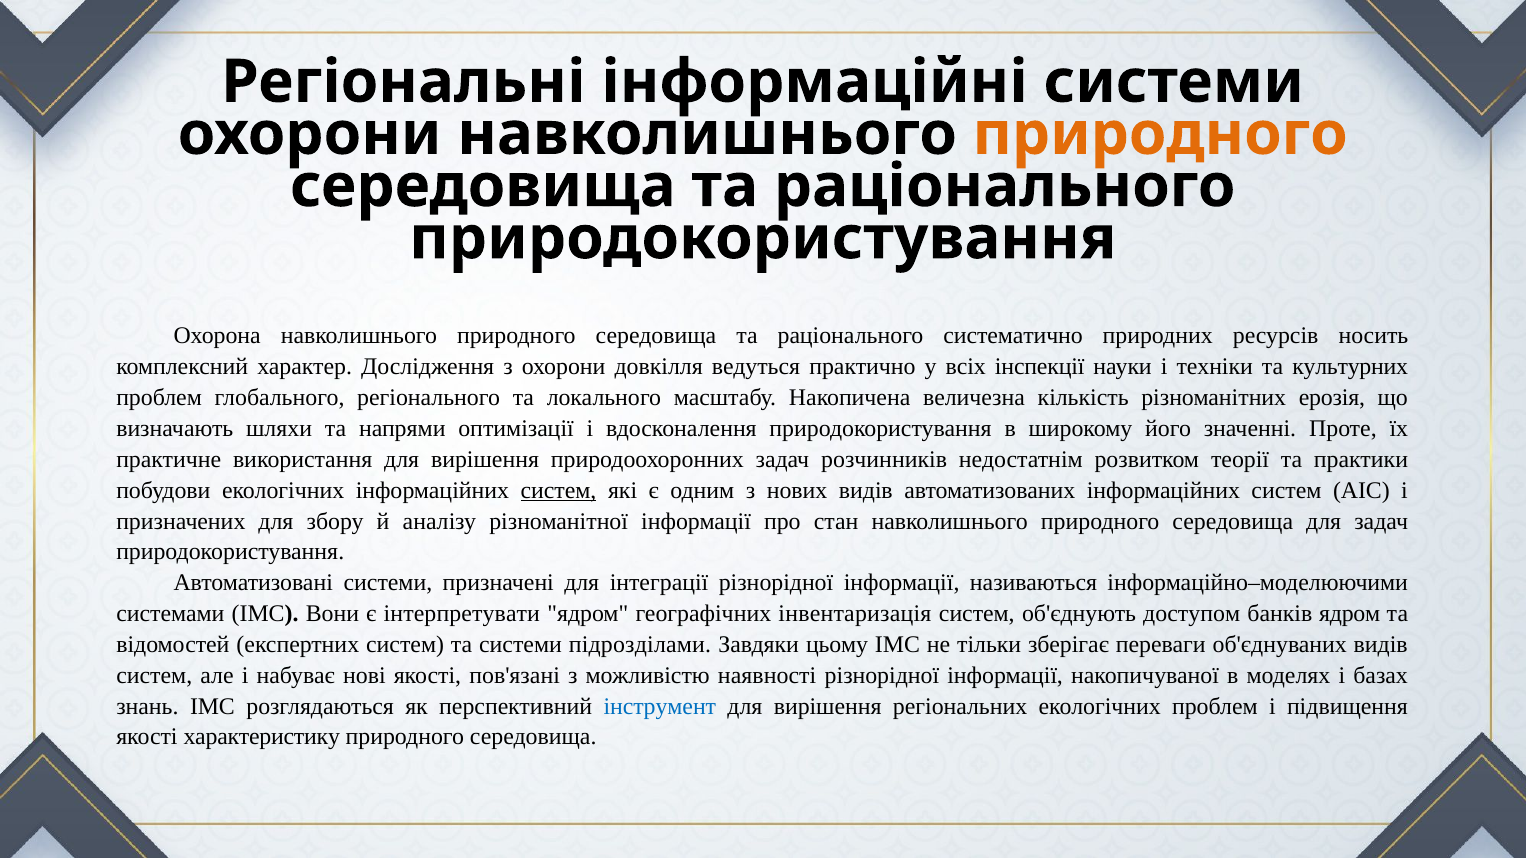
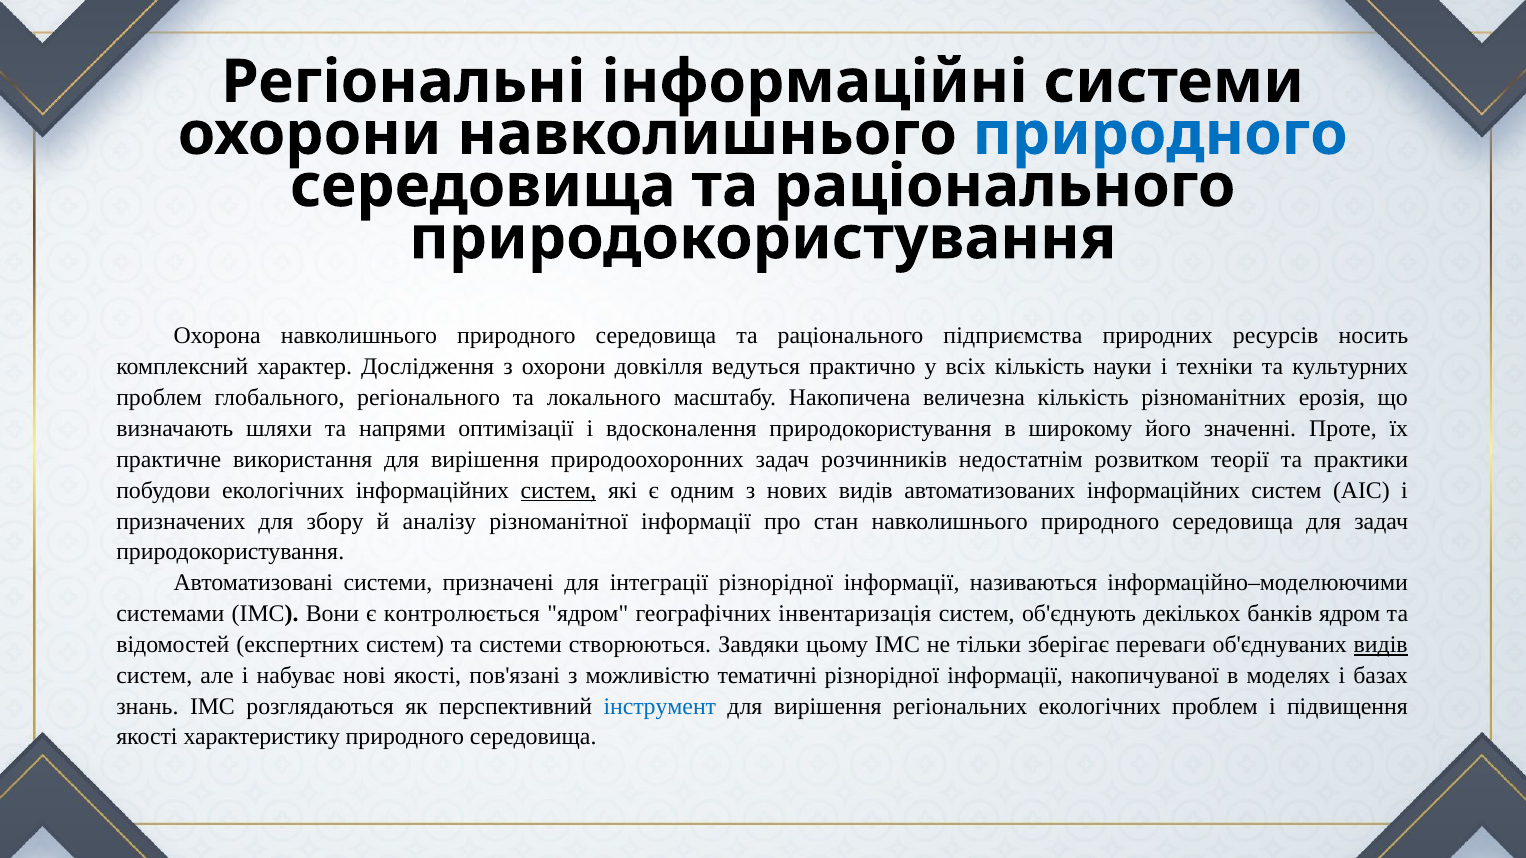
природного colour: orange -> blue (1160, 134)
систематично: систематично -> підприємства (1013, 336)
всіх інспекції: інспекції -> кількість (1040, 367)
інтерпретувати: інтерпретувати -> контролюється (462, 614)
доступом: доступом -> декількох (1192, 614)
підрозділами: підрозділами -> створюються (640, 645)
видів underline: none -> present (1381, 645)
наявності: наявності -> тематичні (767, 676)
